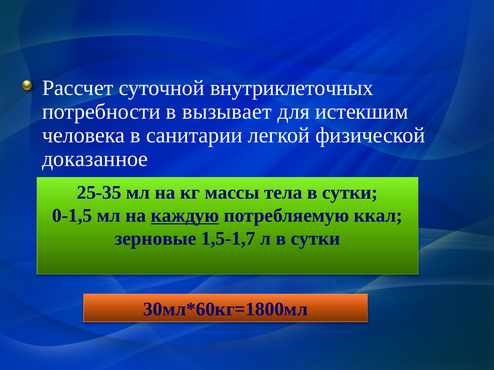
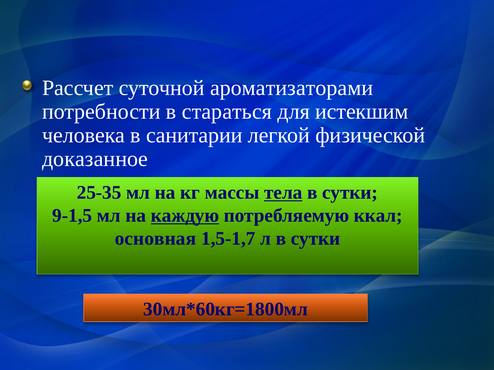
внутриклеточных: внутриклеточных -> ароматизаторами (292, 88)
вызывает: вызывает -> стараться (227, 112)
тела underline: none -> present (283, 193)
0-1,5: 0-1,5 -> 9-1,5 (72, 216)
зерновые: зерновые -> основная (155, 239)
